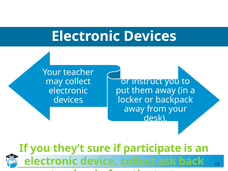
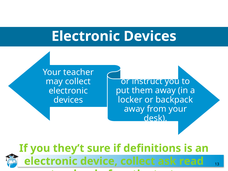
participate: participate -> definitions (152, 148)
back: back -> read (191, 161)
